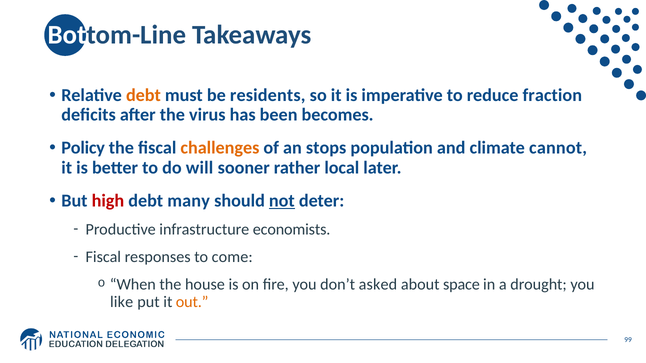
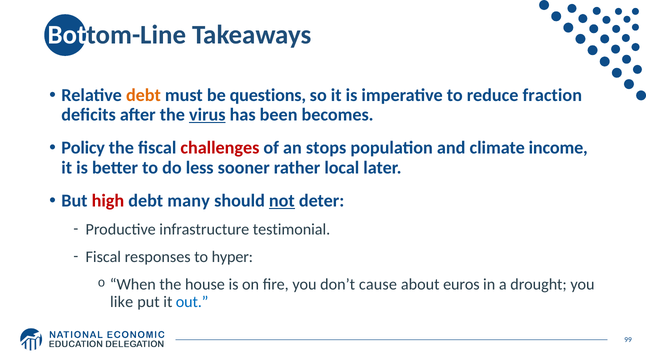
residents: residents -> questions (268, 95)
virus underline: none -> present (207, 115)
challenges colour: orange -> red (220, 148)
cannot: cannot -> income (558, 148)
will: will -> less (200, 168)
economists: economists -> testimonial (292, 230)
come: come -> hyper (232, 257)
asked: asked -> cause (378, 285)
space: space -> euros (461, 285)
out colour: orange -> blue (192, 302)
